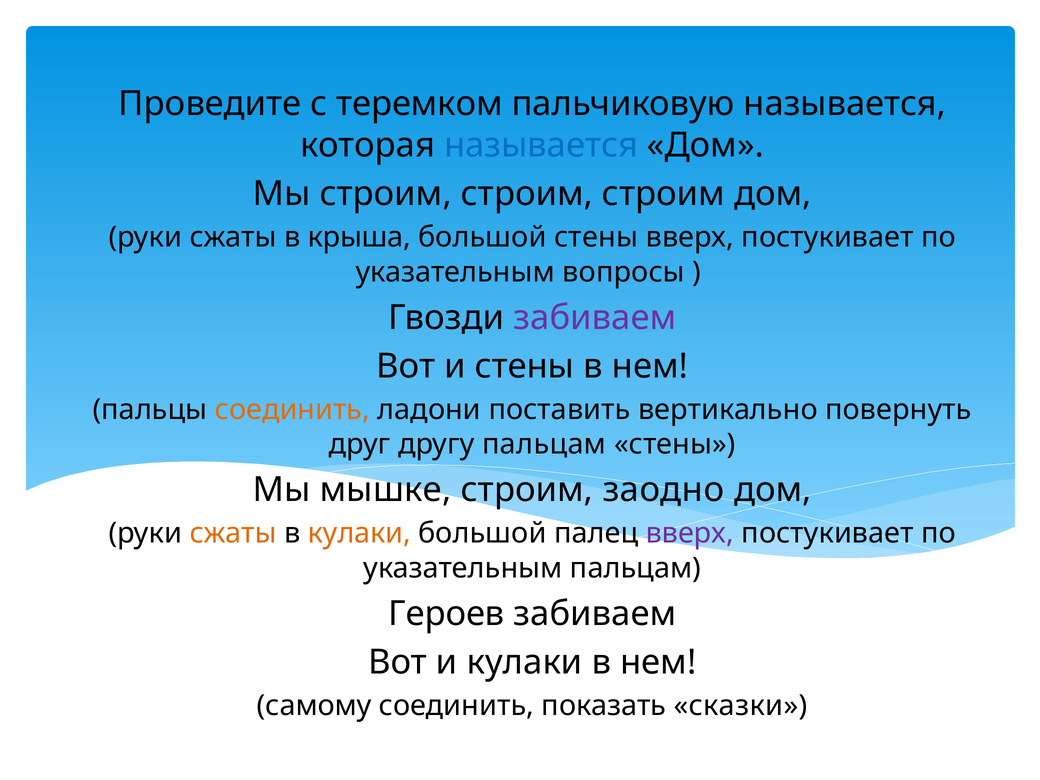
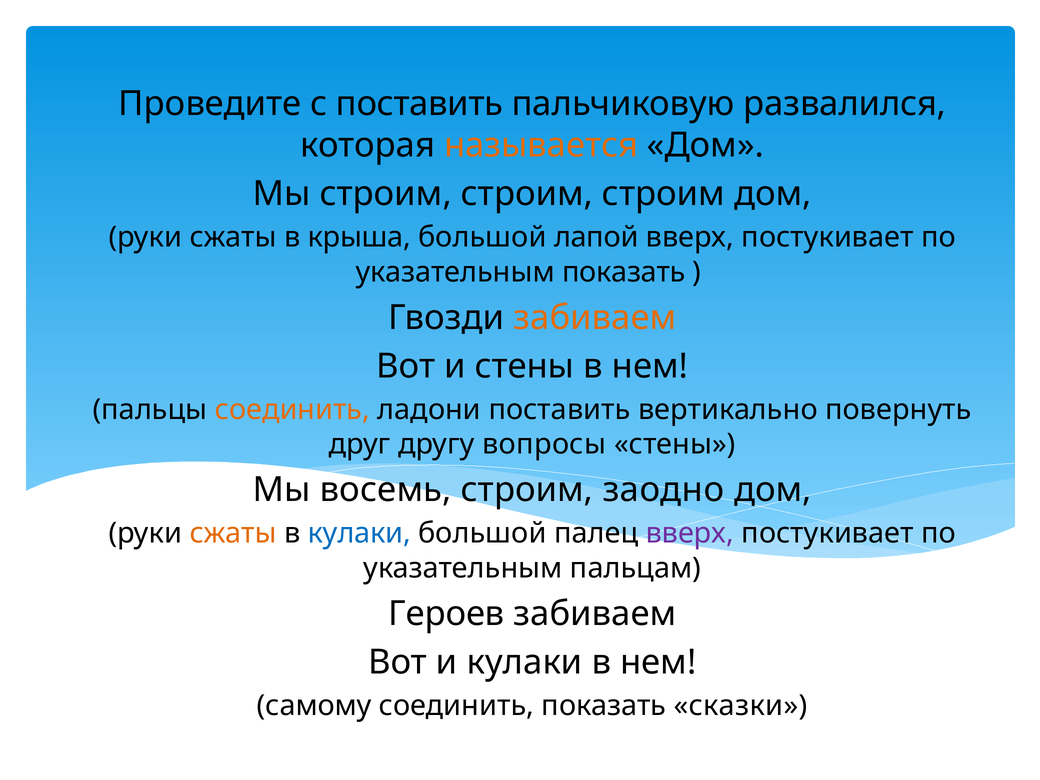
с теремком: теремком -> поставить (420, 104)
пальчиковую называется: называется -> развалился (845, 104)
называется colour: blue -> orange (541, 145)
большой стены: стены -> лапой (596, 237)
указательным вопросы: вопросы -> показать (624, 272)
забиваем colour: purple -> orange (595, 318)
другу пальцам: пальцам -> вопросы (544, 444)
мышке: мышке -> восемь (386, 490)
кулаки colour: orange -> blue (359, 533)
